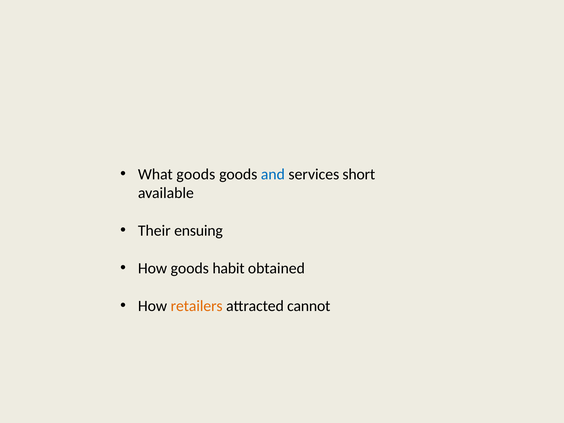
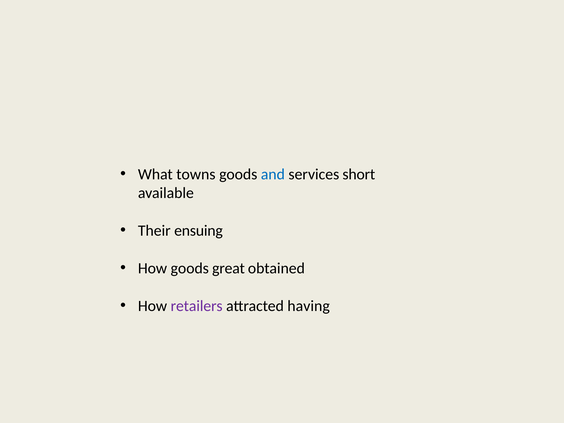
What goods: goods -> towns (196, 174)
habit: habit -> great (229, 268)
retailers colour: orange -> purple (197, 306)
cannot: cannot -> having (309, 306)
